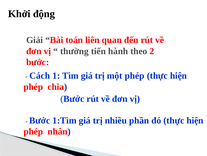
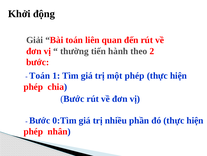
Cách: Cách -> Toán (40, 75)
1:Tìm: 1:Tìm -> 0:Tìm (64, 120)
